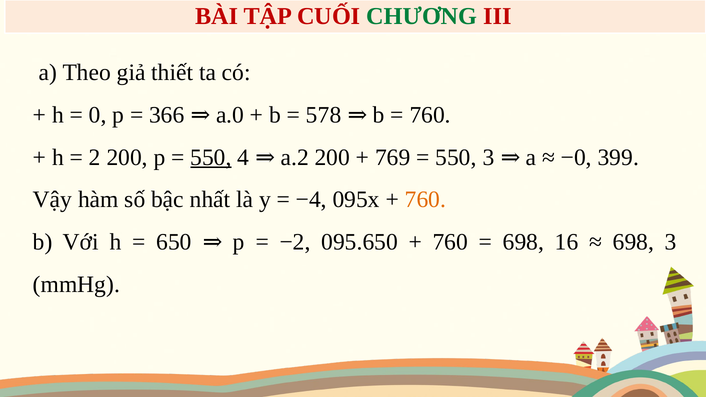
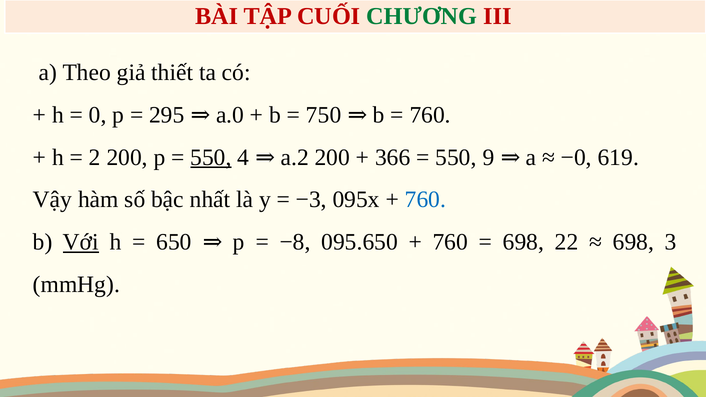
366: 366 -> 295 (167, 115)
578: 578 -> 750 (324, 115)
769: 769 -> 366 (393, 157)
550 3: 3 -> 9 (488, 157)
399: 399 -> 619 (618, 157)
−4: −4 -> −3 (311, 200)
760 colour: orange -> blue (425, 200)
Với underline: none -> present (81, 242)
−2: −2 -> −8 (295, 242)
16: 16 -> 22 (567, 242)
